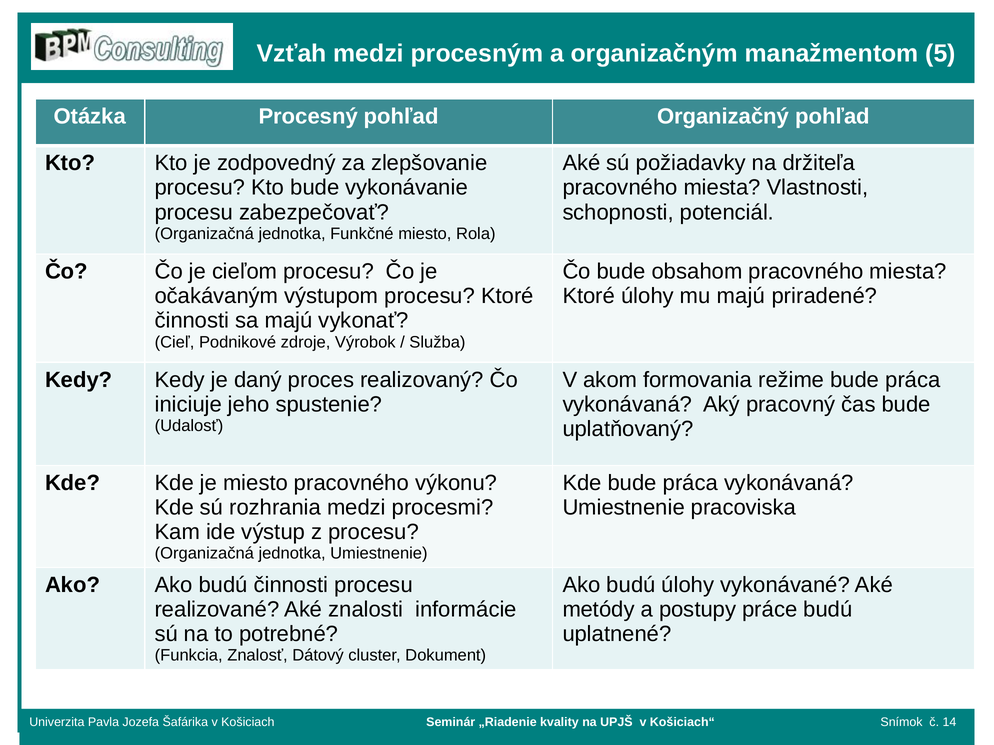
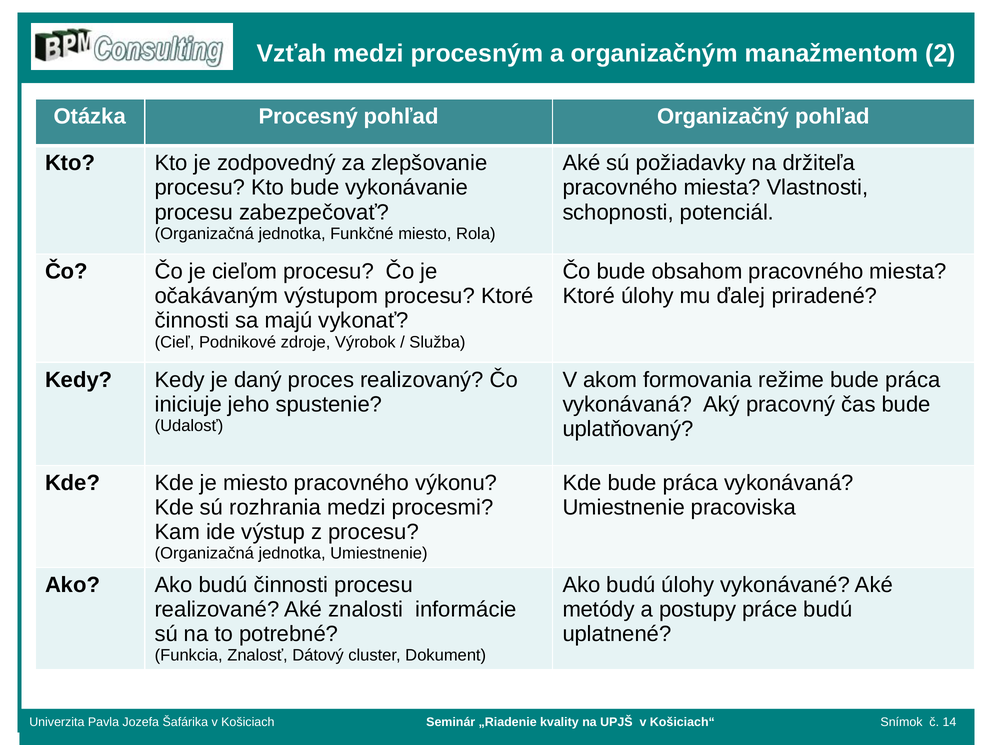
5: 5 -> 2 (941, 54)
mu majú: majú -> ďalej (741, 296)
